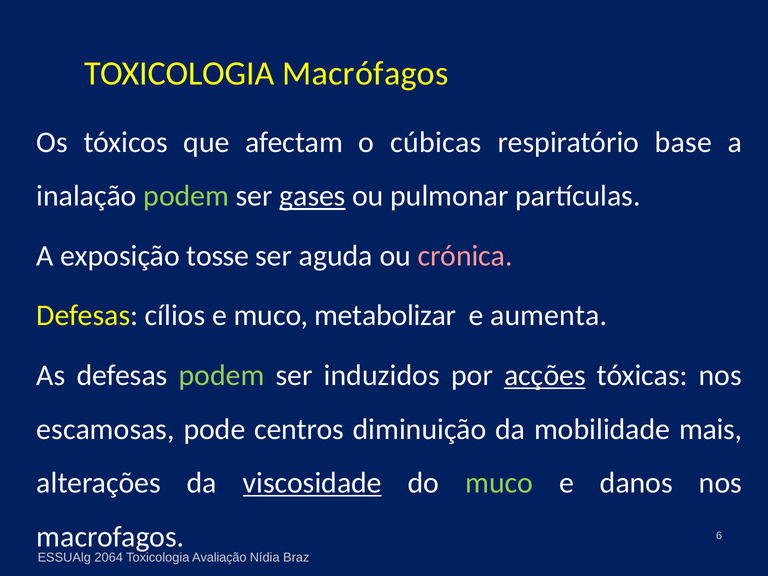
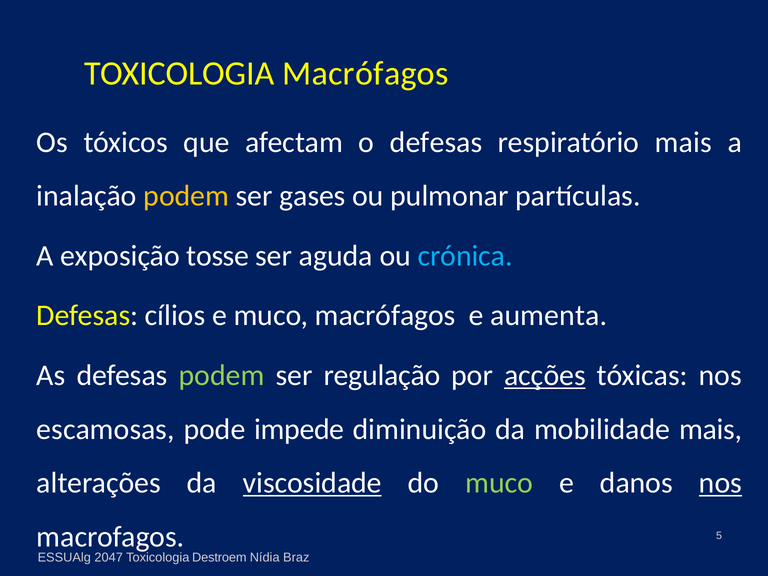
o cúbicas: cúbicas -> defesas (436, 142)
respiratório base: base -> mais (683, 142)
podem colour: light green -> yellow (186, 196)
gases underline: present -> none (312, 196)
crónica colour: pink -> light blue (465, 256)
muco metabolizar: metabolizar -> macrófagos (385, 316)
induzidos: induzidos -> regulação (382, 375)
centros: centros -> impede (299, 429)
nos underline: none -> present (720, 483)
6: 6 -> 5 (719, 536)
2064: 2064 -> 2047 (109, 558)
Avaliação: Avaliação -> Destroem (219, 558)
